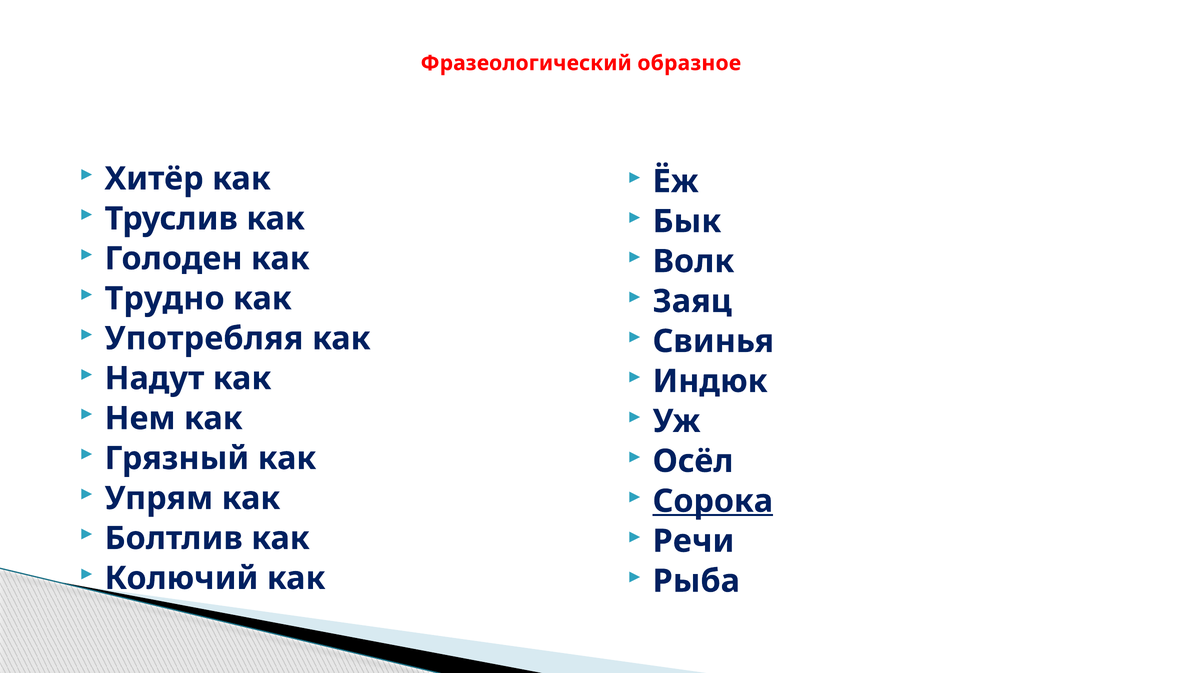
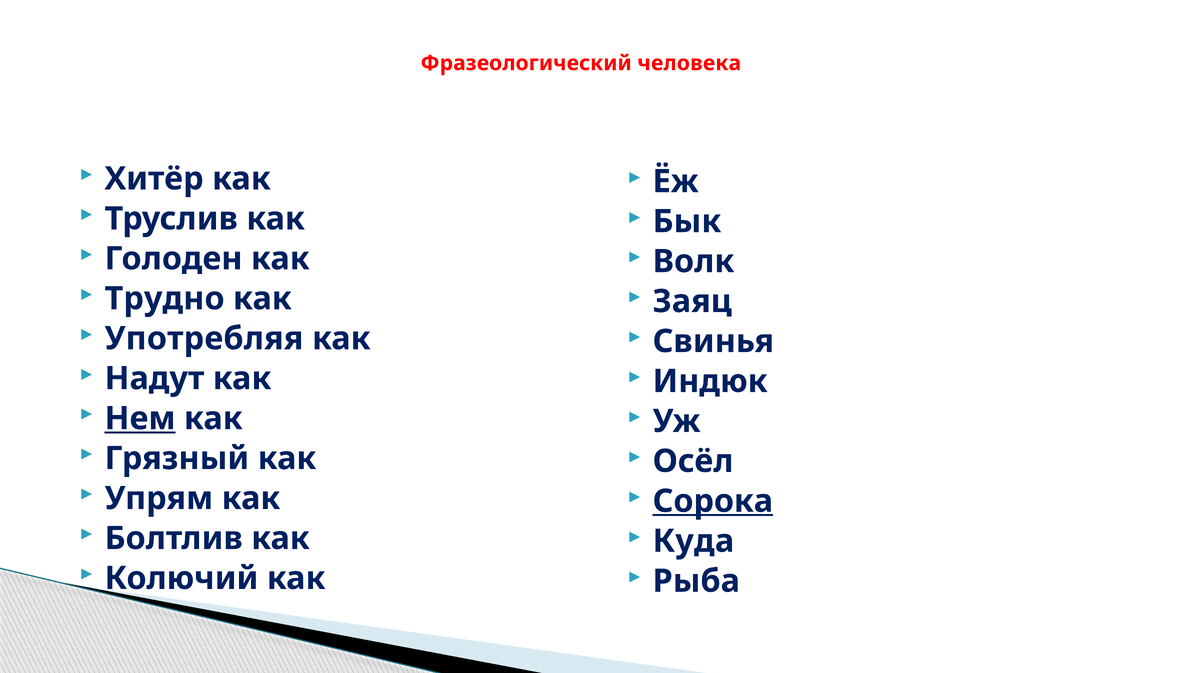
образное: образное -> человека (689, 63)
Нем underline: none -> present (140, 419)
Речи: Речи -> Куда (693, 541)
